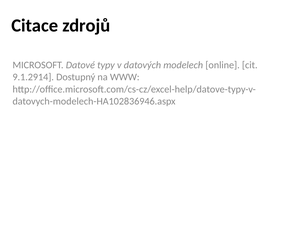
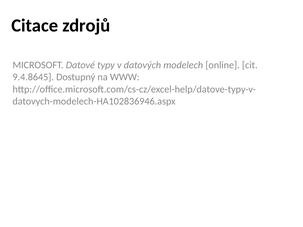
9.1.2914: 9.1.2914 -> 9.4.8645 (33, 77)
